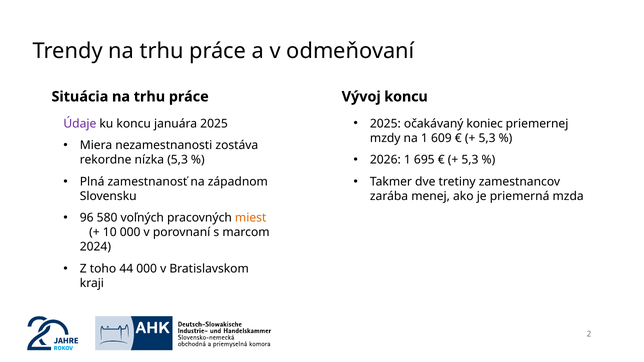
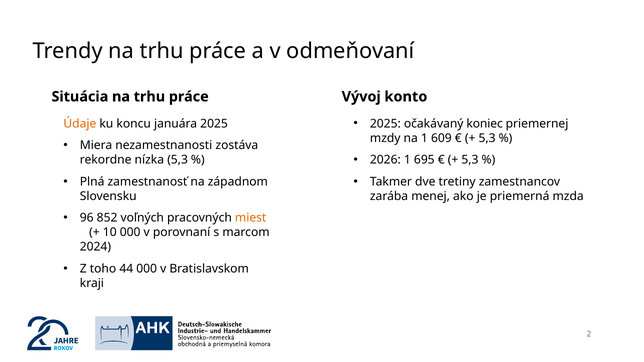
Vývoj koncu: koncu -> konto (406, 97)
Údaje colour: purple -> orange (80, 124)
580: 580 -> 852 (107, 218)
